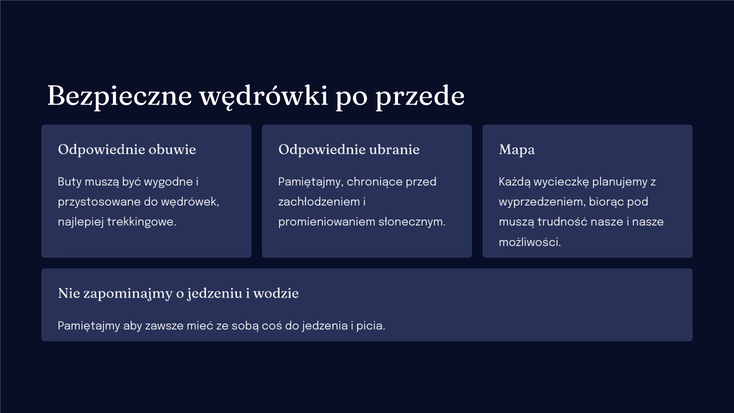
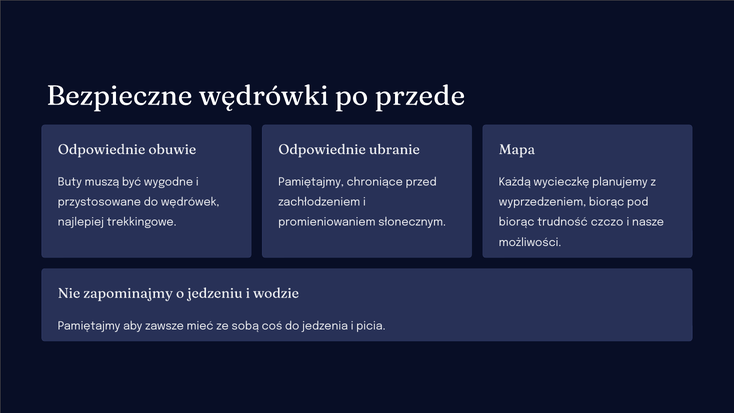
muszą: muszą -> biorąc (517, 222)
trudność nasze: nasze -> czczo (607, 222)
